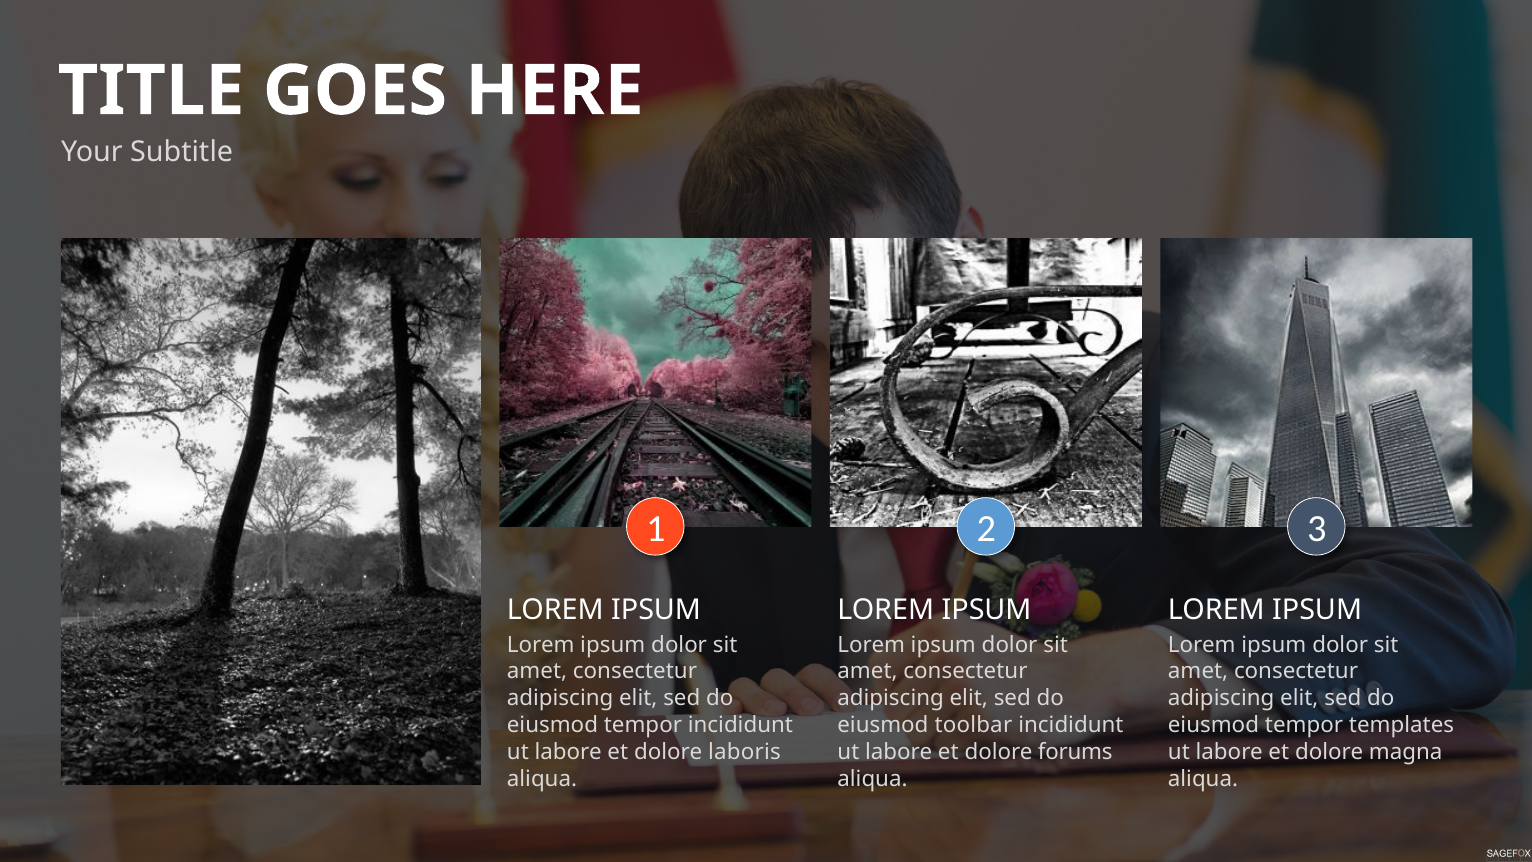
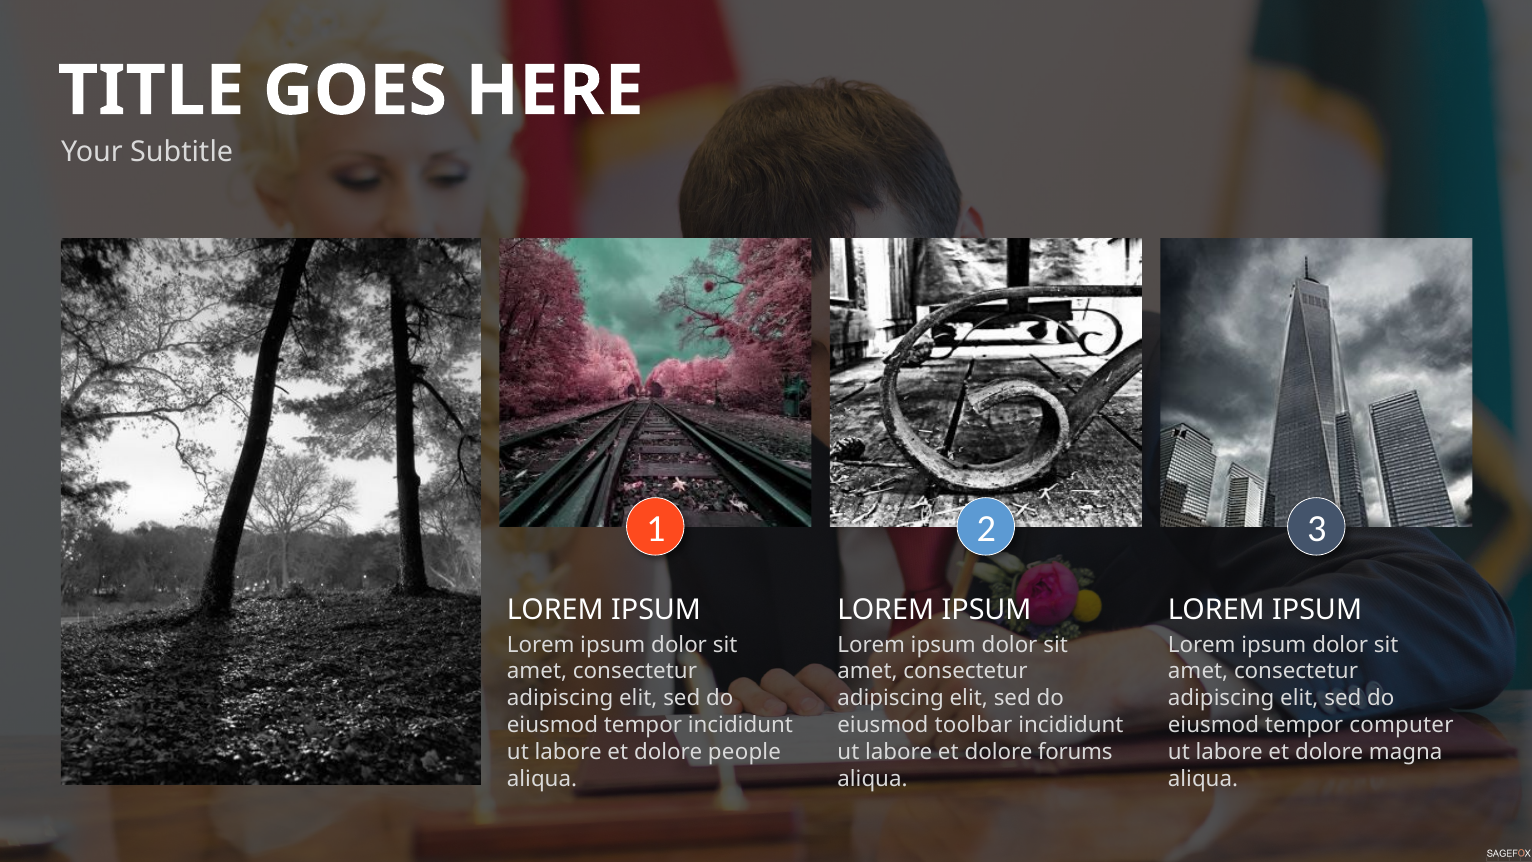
templates: templates -> computer (1401, 725)
laboris: laboris -> people (745, 752)
